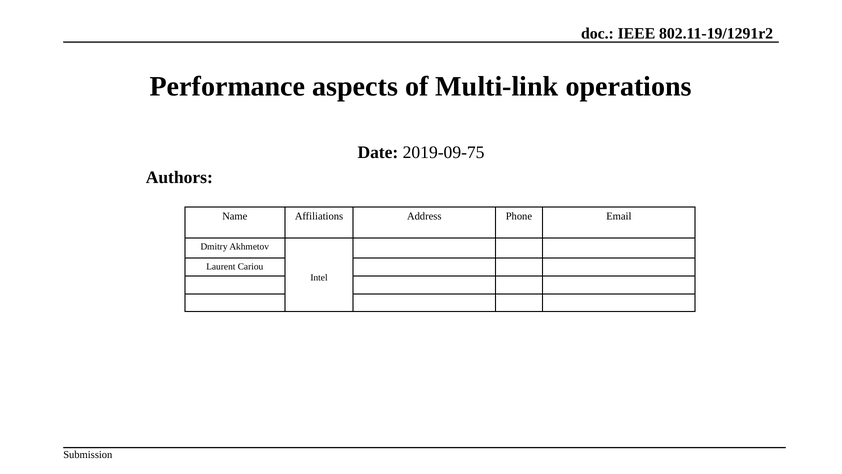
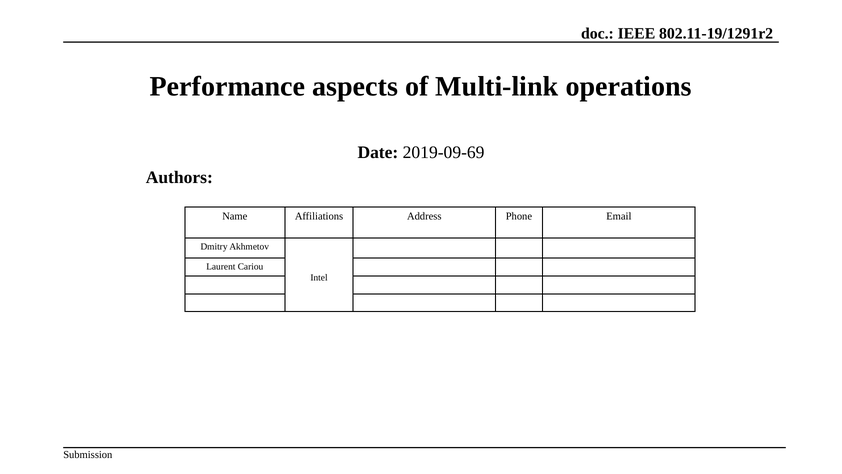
2019-09-75: 2019-09-75 -> 2019-09-69 (444, 152)
